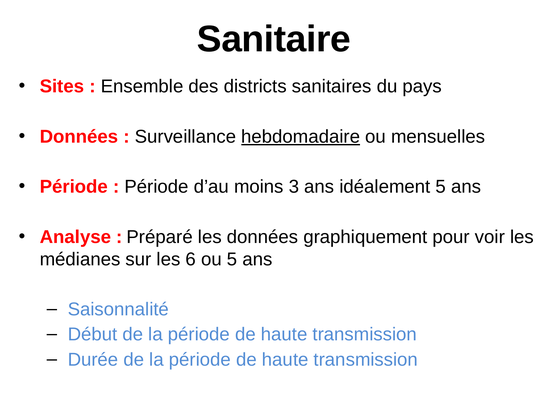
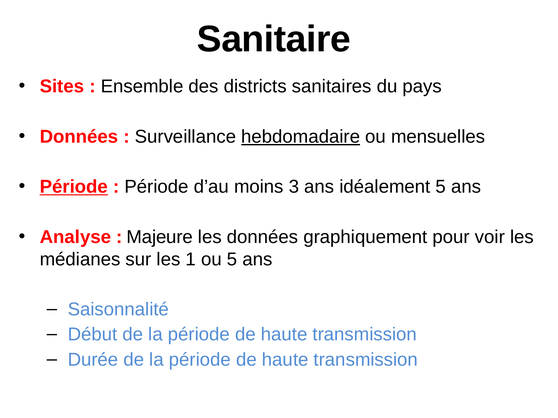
Période underline: none -> present (74, 187)
Préparé: Préparé -> Majeure (160, 237)
6: 6 -> 1 (191, 260)
